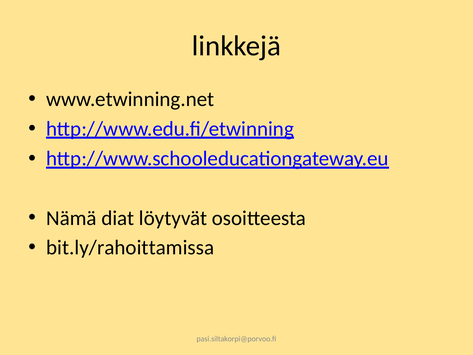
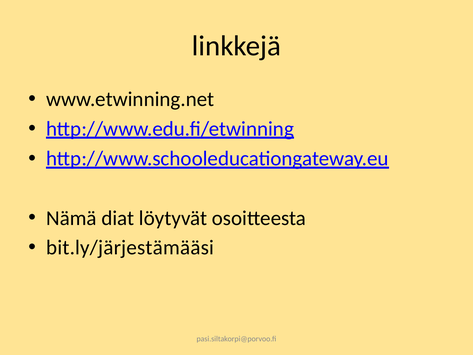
bit.ly/rahoittamissa: bit.ly/rahoittamissa -> bit.ly/järjestämääsi (130, 247)
